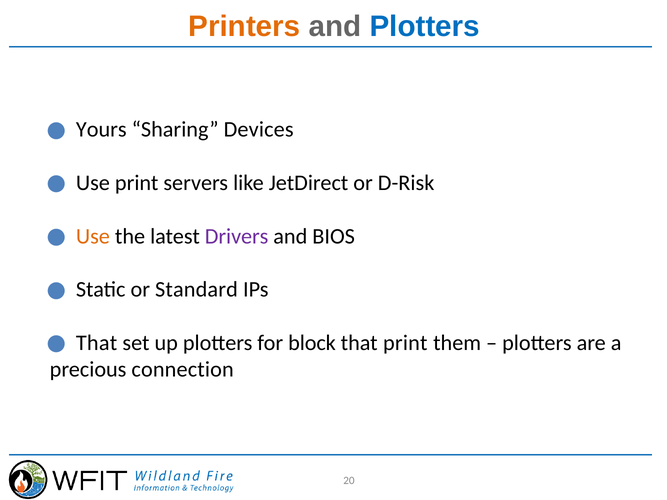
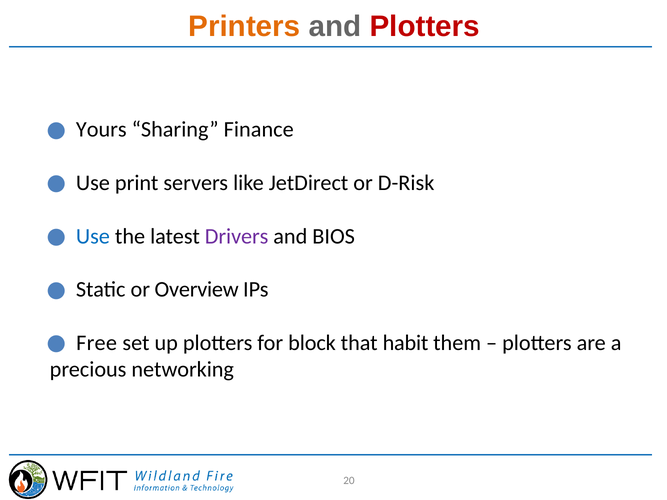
Plotters colour: blue -> red (425, 27)
Devices: Devices -> Finance (259, 130)
Use colour: orange -> blue (93, 236)
Standard: Standard -> Overview (197, 290)
That: That -> Free (97, 343)
that print: print -> habit (405, 343)
connection: connection -> networking (183, 370)
